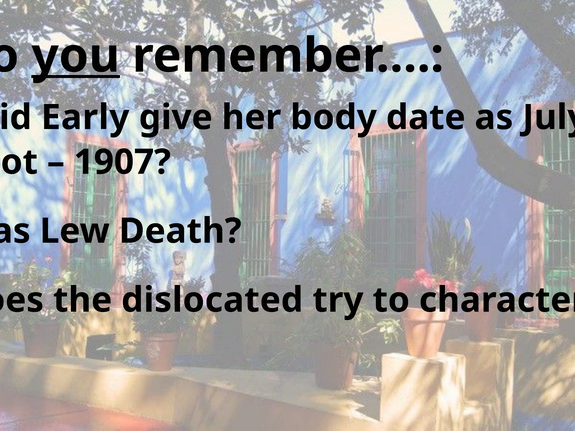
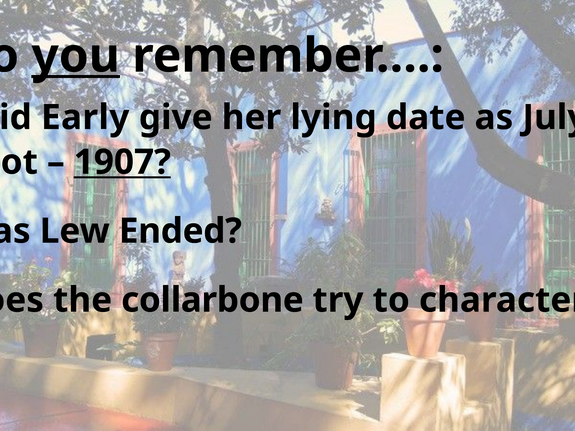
body: body -> lying (334, 118)
1907 underline: none -> present (122, 162)
Death: Death -> Ended (180, 231)
dislocated: dislocated -> collarbone (212, 300)
